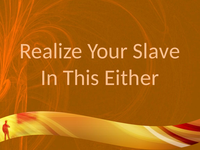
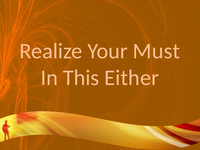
Slave: Slave -> Must (156, 51)
